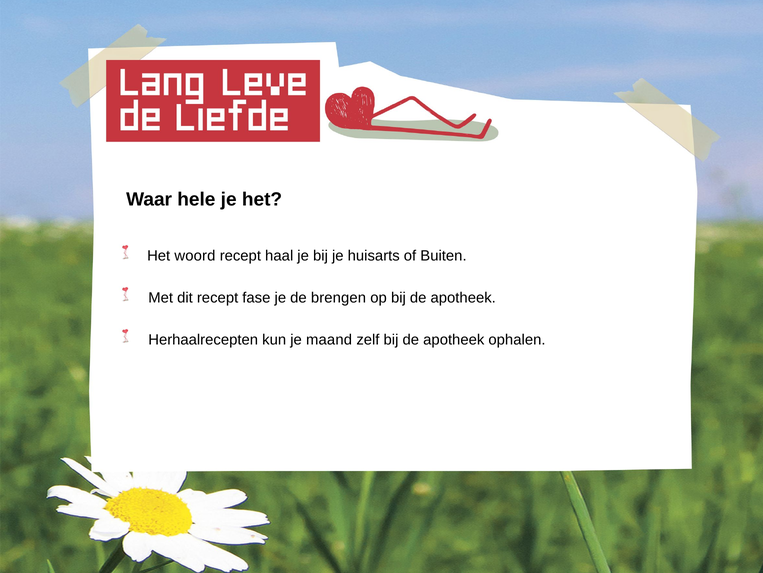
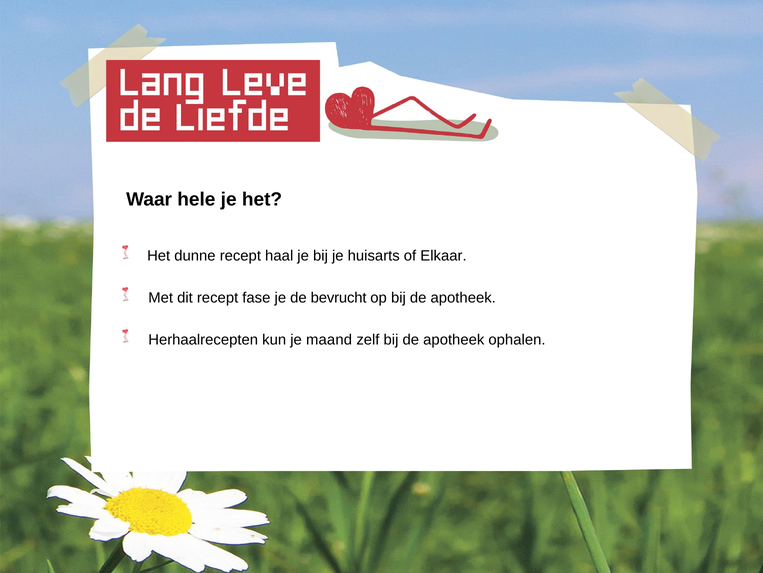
woord: woord -> dunne (195, 256)
Buiten: Buiten -> Elkaar (443, 256)
brengen: brengen -> bevrucht (339, 298)
